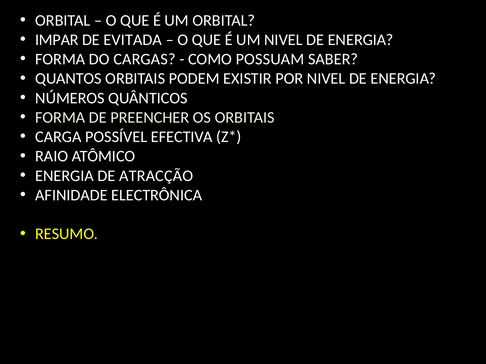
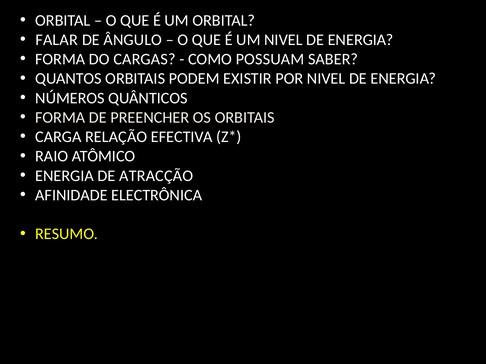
IMPAR: IMPAR -> FALAR (57, 40)
EVITADA: EVITADA -> ÂNGULO (133, 40)
POSSÍVEL: POSSÍVEL -> RELAÇÃO (116, 137)
